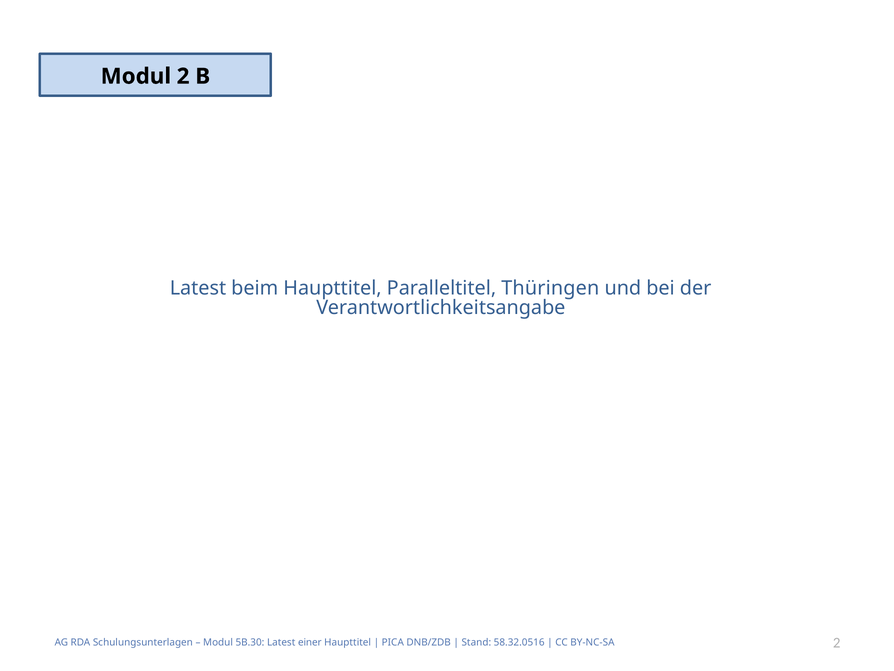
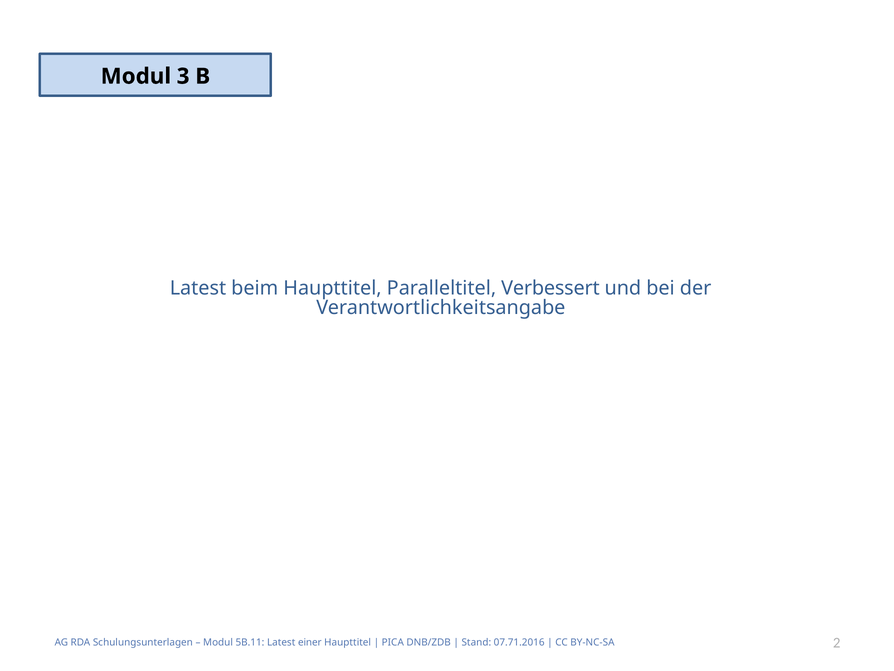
Modul 2: 2 -> 3 (183, 76)
Thüringen: Thüringen -> Verbessert (550, 288)
5B.30: 5B.30 -> 5B.11 (250, 642)
58.32.0516: 58.32.0516 -> 07.71.2016 (519, 642)
